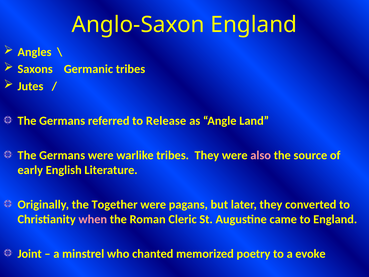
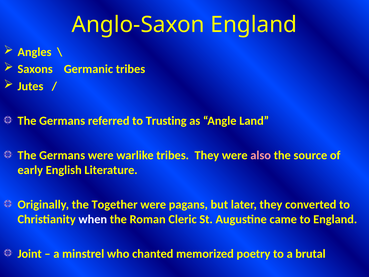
Release: Release -> Trusting (166, 121)
when colour: pink -> white (93, 219)
evoke: evoke -> brutal (310, 254)
